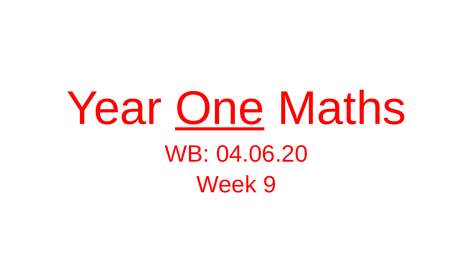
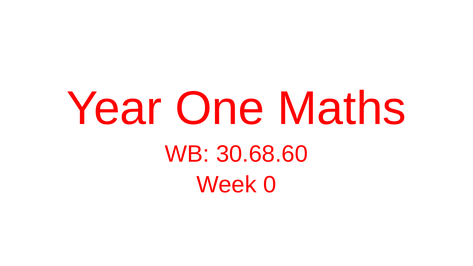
One underline: present -> none (220, 109)
04.06.20: 04.06.20 -> 30.68.60 (262, 154)
9: 9 -> 0 (270, 185)
